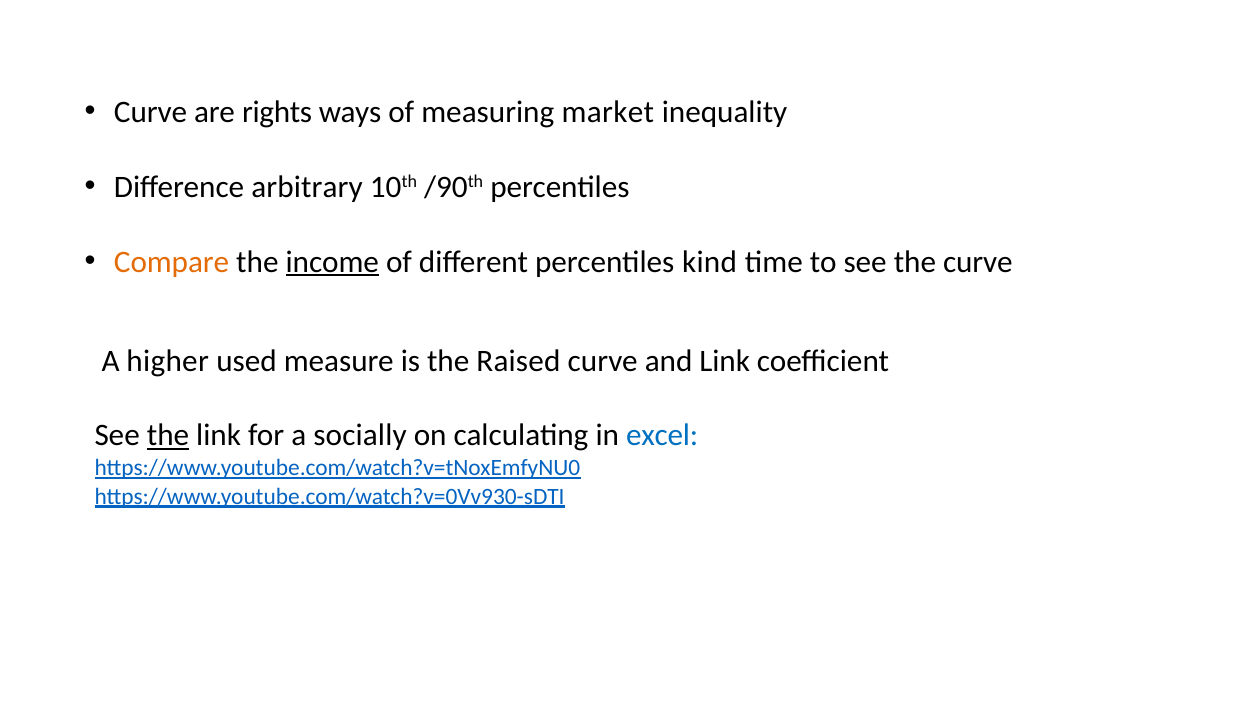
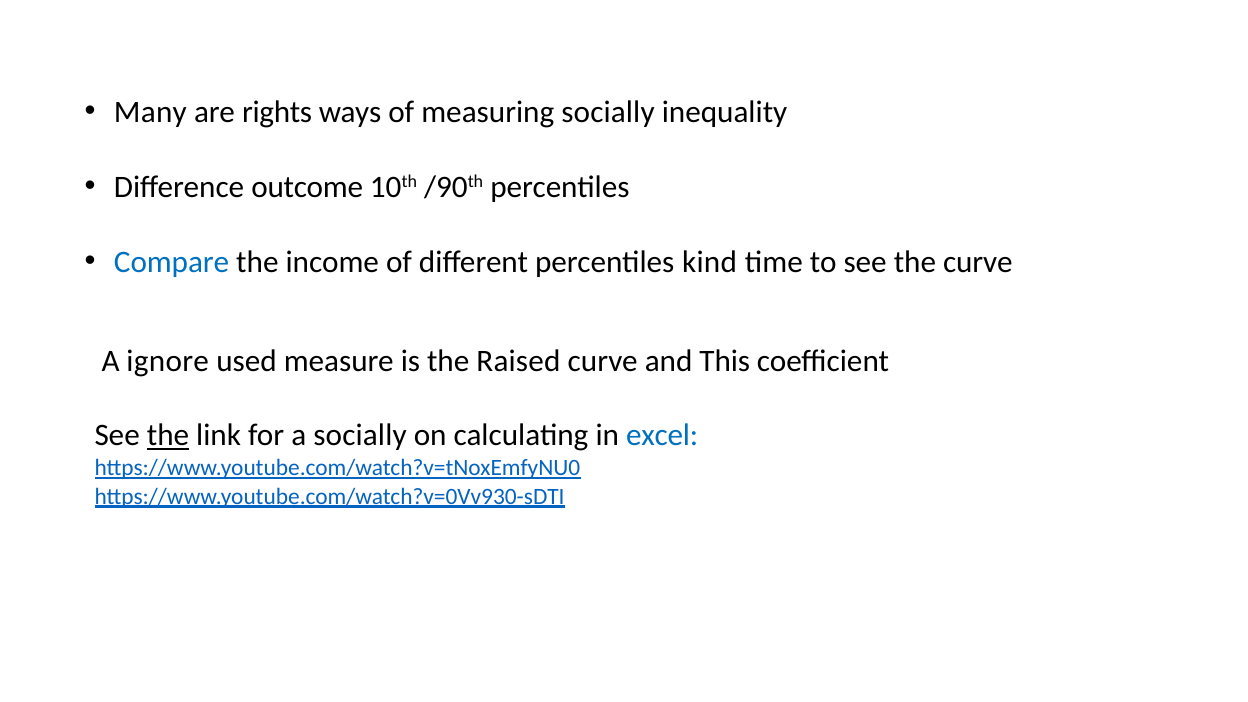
Curve: Curve -> Many (150, 112)
measuring market: market -> socially (608, 112)
arbitrary: arbitrary -> outcome (307, 187)
Compare colour: orange -> blue (172, 262)
income underline: present -> none (332, 262)
higher: higher -> ignore (168, 361)
and Link: Link -> This (725, 361)
